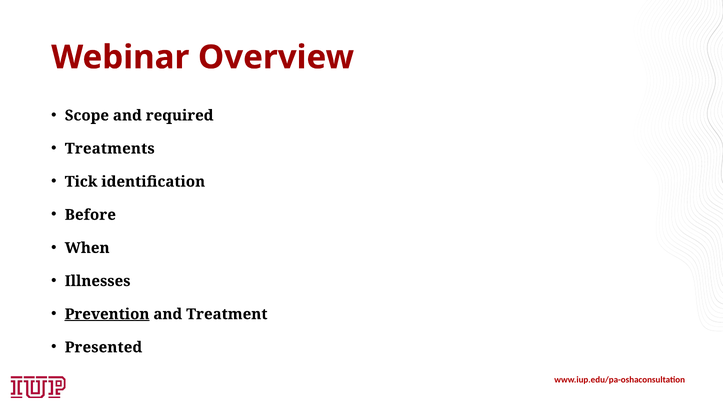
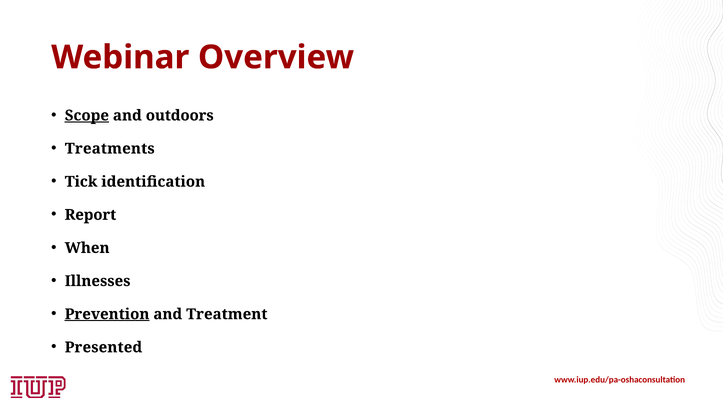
Scope underline: none -> present (87, 116)
required: required -> outdoors (180, 116)
Before: Before -> Report (90, 215)
